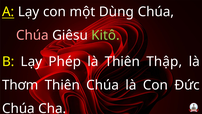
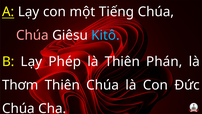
Dùng: Dùng -> Tiếng (116, 12)
Kitô colour: light green -> light blue (106, 35)
Thập: Thập -> Phán (164, 61)
